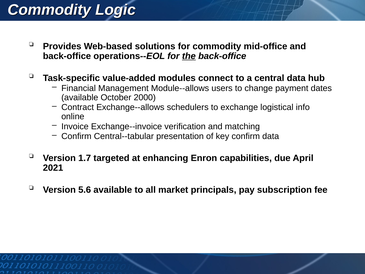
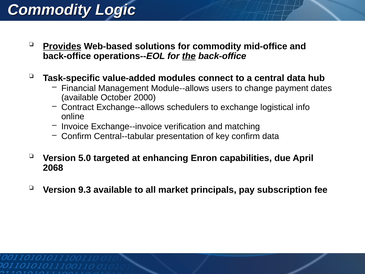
Provides underline: none -> present (62, 46)
1.7: 1.7 -> 5.0 (85, 158)
2021: 2021 -> 2068 (53, 168)
5.6: 5.6 -> 9.3 (85, 190)
